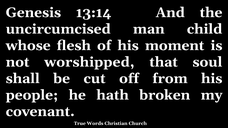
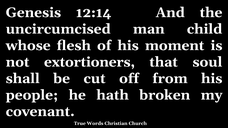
13:14: 13:14 -> 12:14 (94, 13)
worshipped: worshipped -> extortioners (89, 62)
